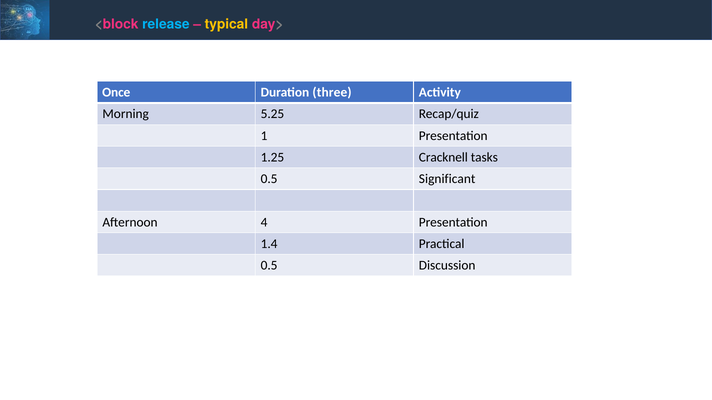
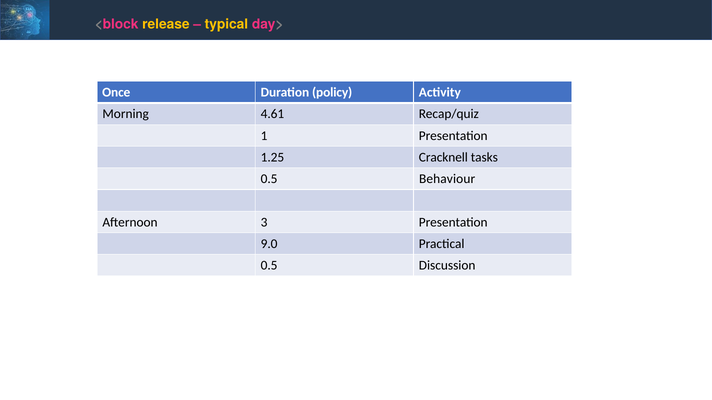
release colour: light blue -> yellow (166, 24)
three: three -> policy (332, 92)
5.25: 5.25 -> 4.61 (272, 114)
Significant: Significant -> Behaviour (447, 179)
4: 4 -> 3 (264, 222)
1.4: 1.4 -> 9.0 (269, 244)
